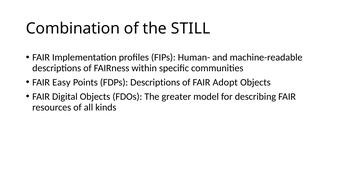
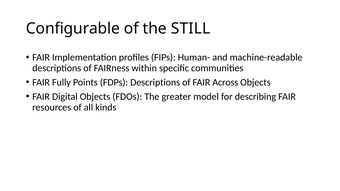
Combination: Combination -> Configurable (73, 29)
Easy: Easy -> Fully (61, 82)
Adopt: Adopt -> Across (225, 82)
